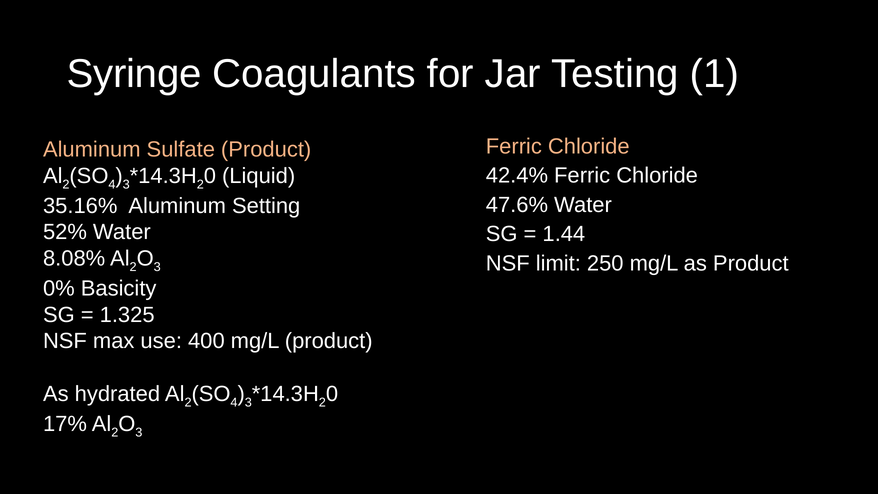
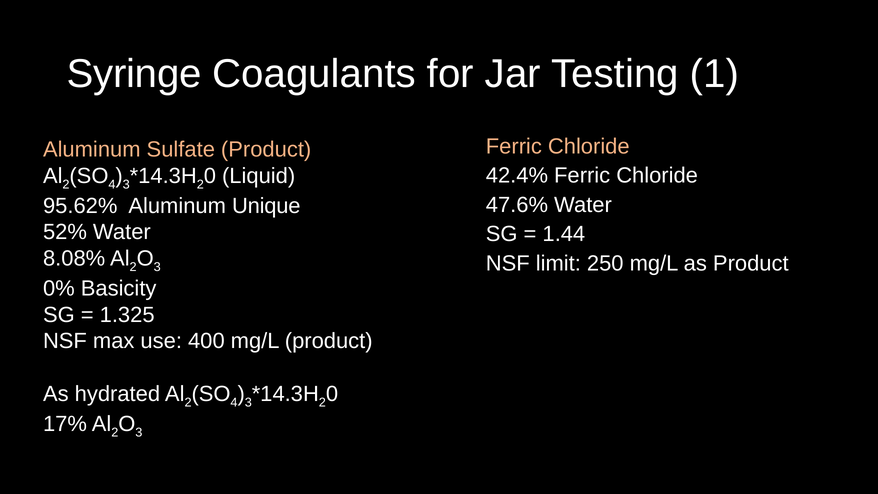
35.16%: 35.16% -> 95.62% (80, 206)
Setting: Setting -> Unique (266, 206)
